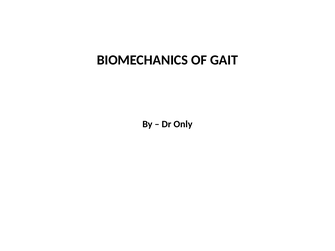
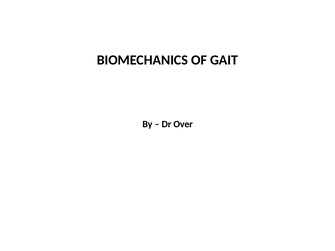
Only: Only -> Over (183, 124)
